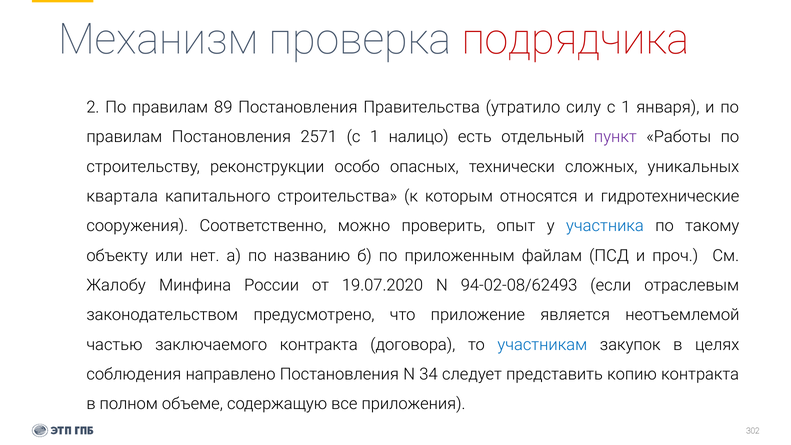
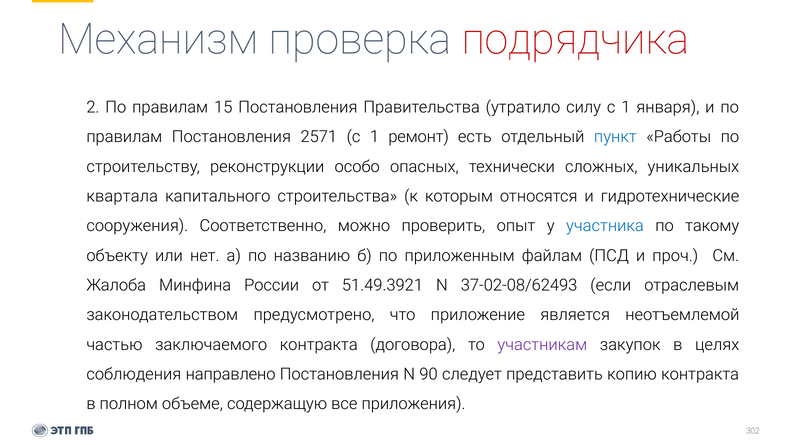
89: 89 -> 15 (223, 107)
налицо: налицо -> ремонт (419, 137)
пункт colour: purple -> blue (615, 137)
Жалобу: Жалобу -> Жалоба (116, 285)
19.07.2020: 19.07.2020 -> 51.49.3921 (382, 285)
94-02-08/62493: 94-02-08/62493 -> 37-02-08/62493 (519, 285)
участникам colour: blue -> purple (542, 345)
34: 34 -> 90 (429, 374)
